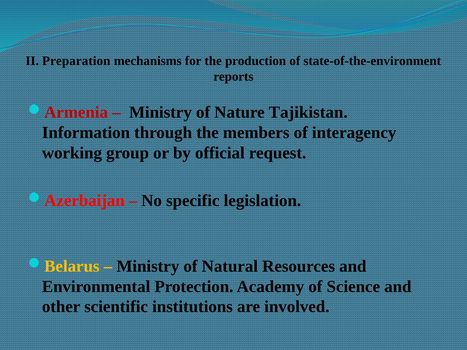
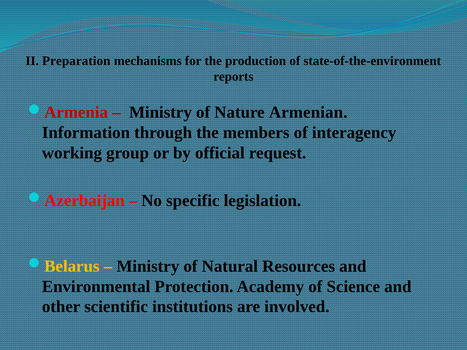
Tajikistan: Tajikistan -> Armenian (308, 112)
